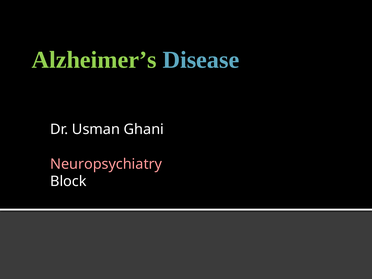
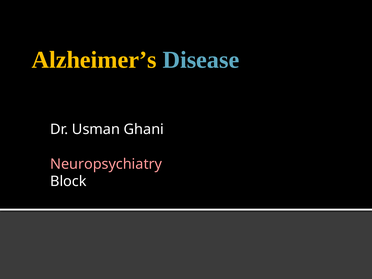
Alzheimer’s colour: light green -> yellow (94, 60)
